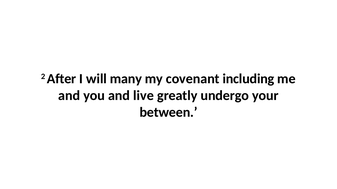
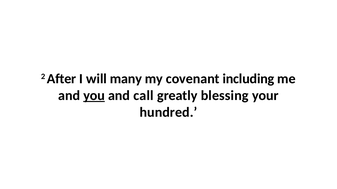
you underline: none -> present (94, 96)
live: live -> call (143, 96)
undergo: undergo -> blessing (225, 96)
between: between -> hundred (168, 113)
